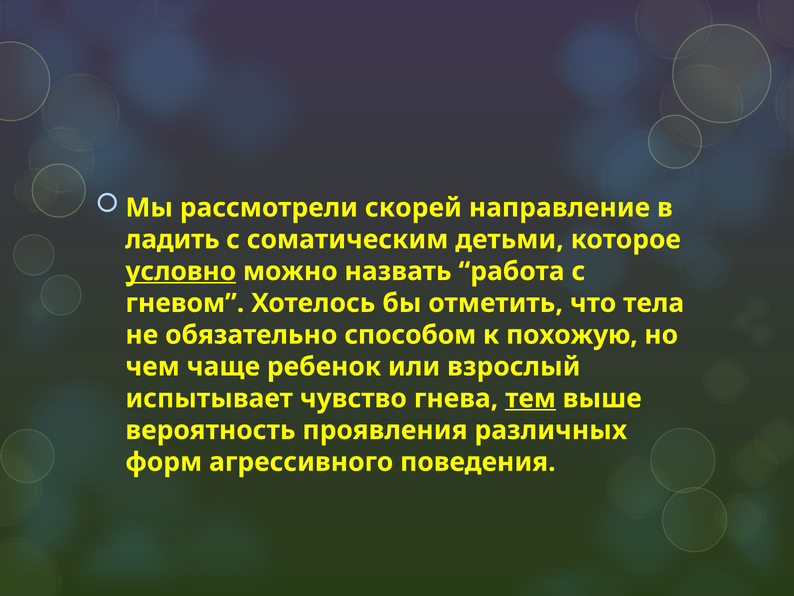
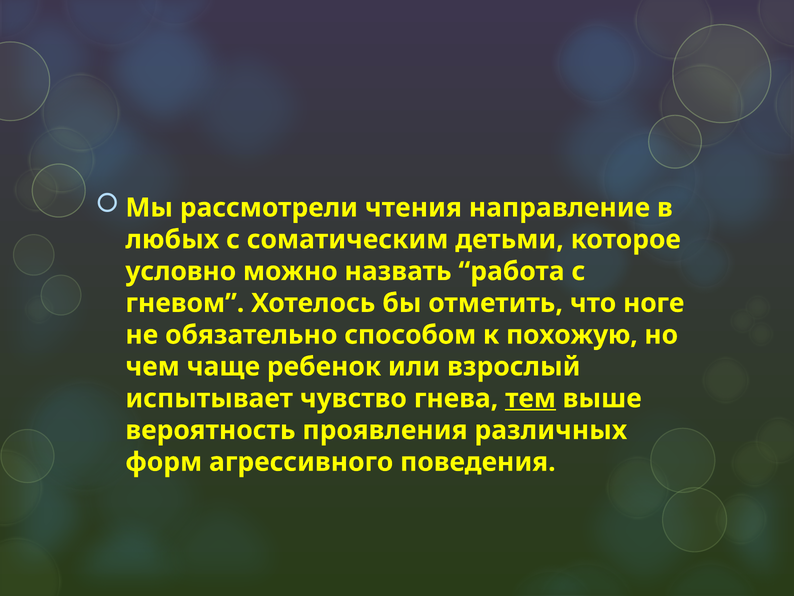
скорей: скорей -> чтения (413, 208)
ладить: ладить -> любых (172, 239)
условно underline: present -> none (181, 271)
тела: тела -> ноге (654, 303)
